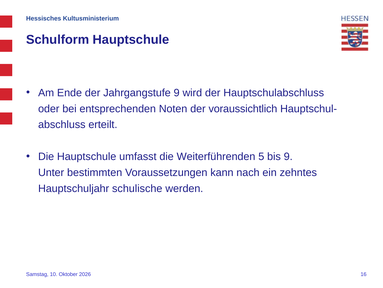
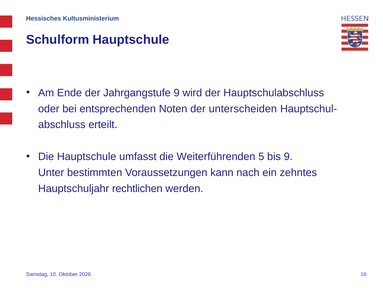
voraussichtlich: voraussichtlich -> unterscheiden (243, 108)
schulische: schulische -> rechtlichen (137, 188)
